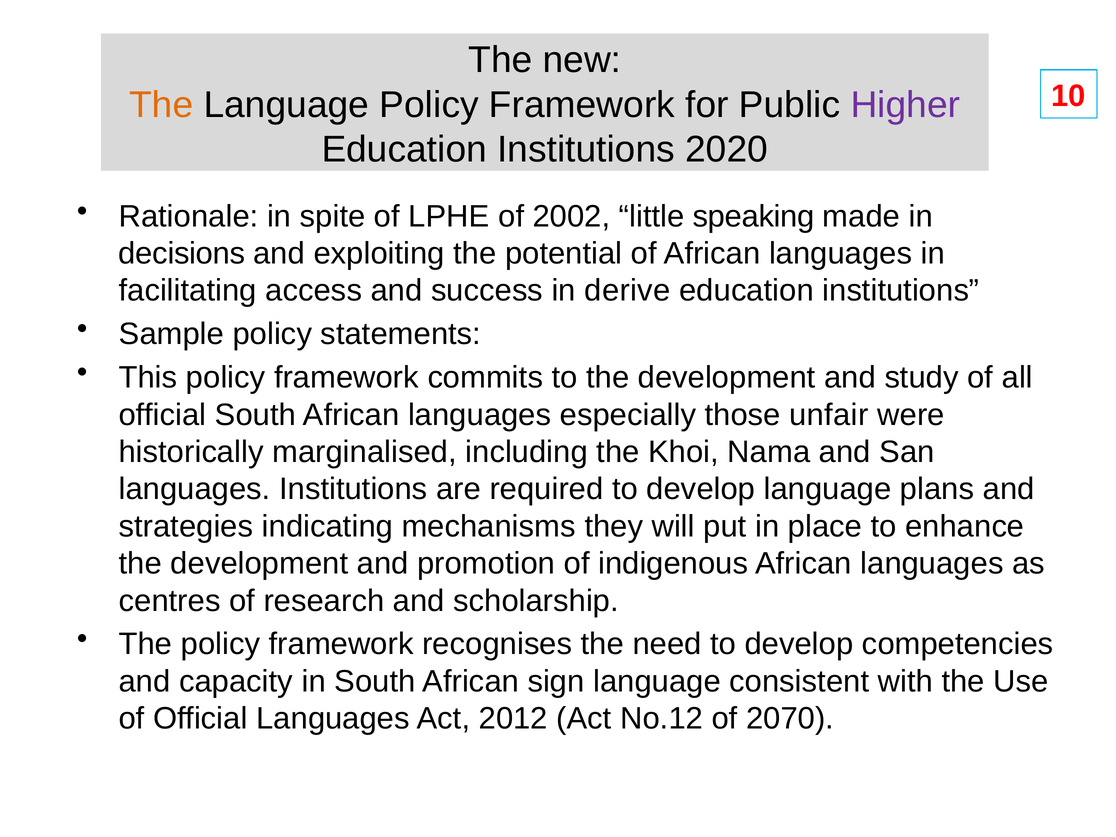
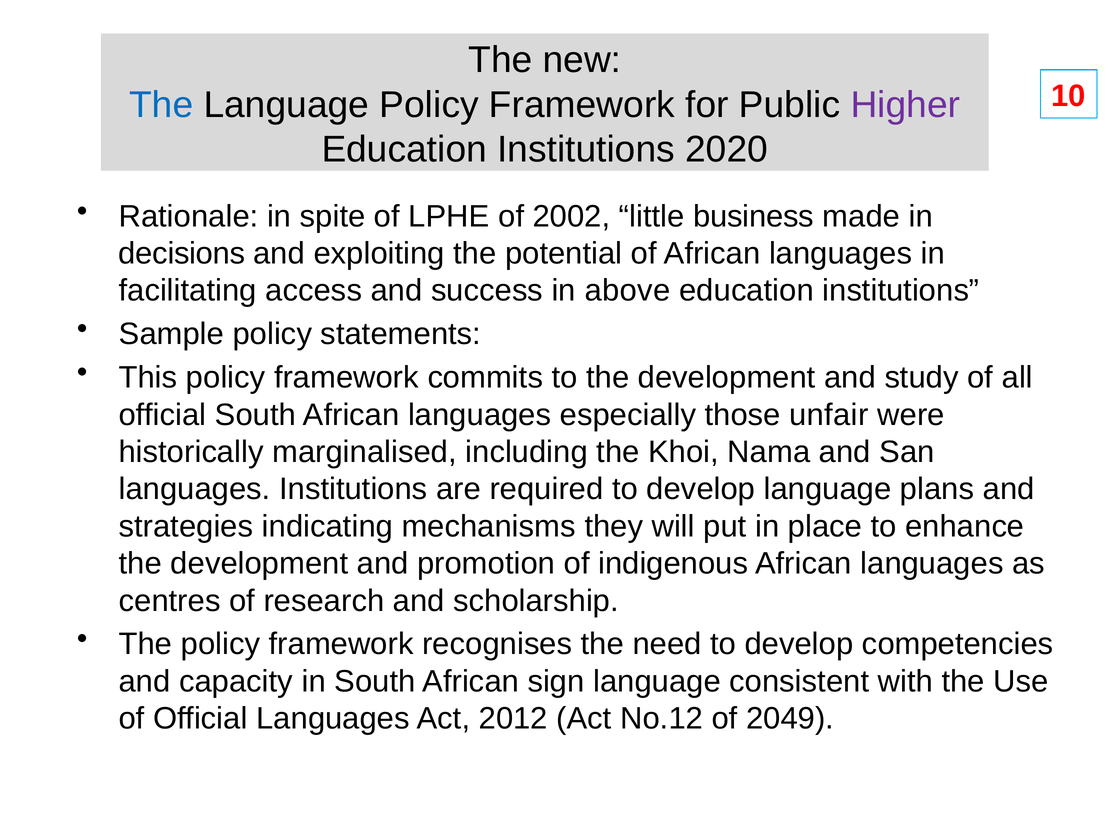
The colour: orange -> blue (161, 105)
speaking: speaking -> business (754, 216)
derive: derive -> above (627, 291)
2070: 2070 -> 2049 (790, 719)
